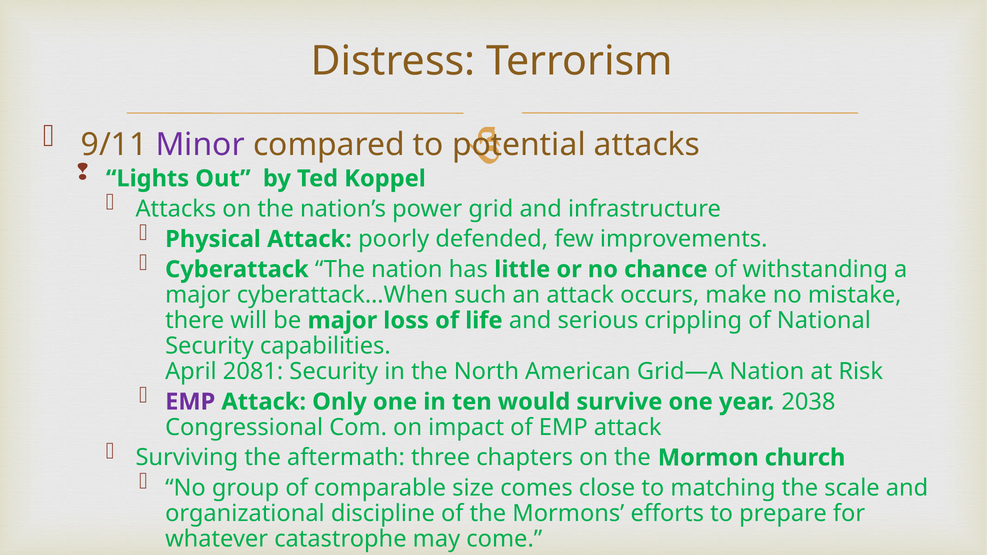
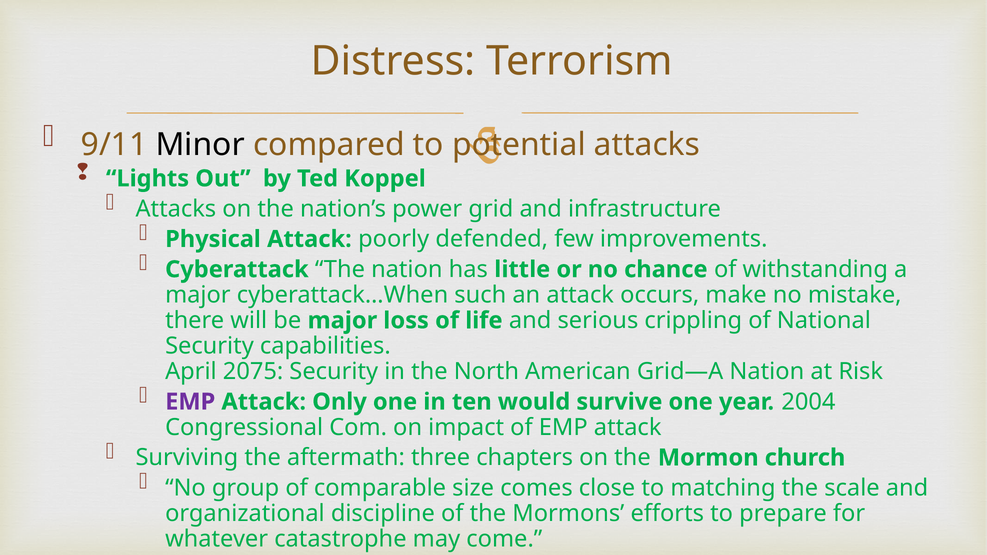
Minor colour: purple -> black (200, 145)
2081: 2081 -> 2075 (253, 372)
2038: 2038 -> 2004 (808, 402)
